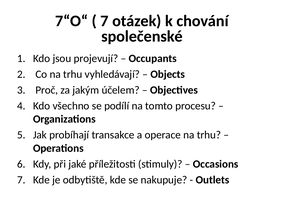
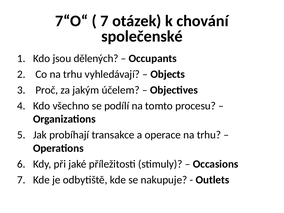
projevují: projevují -> dělených (96, 59)
